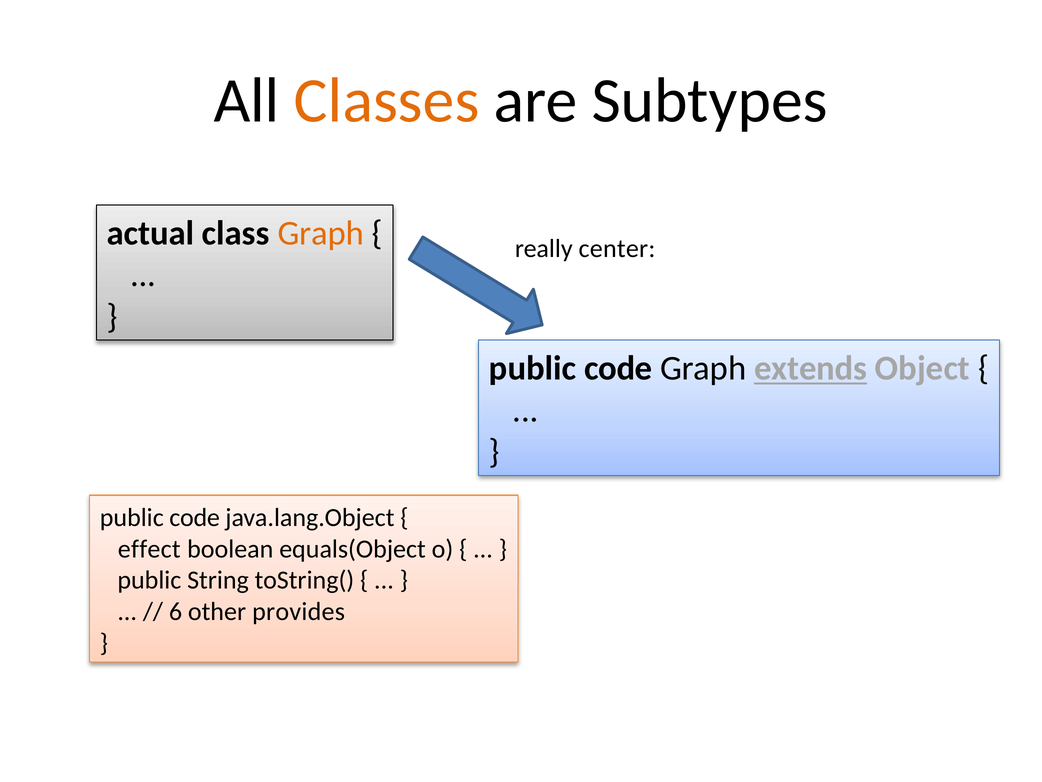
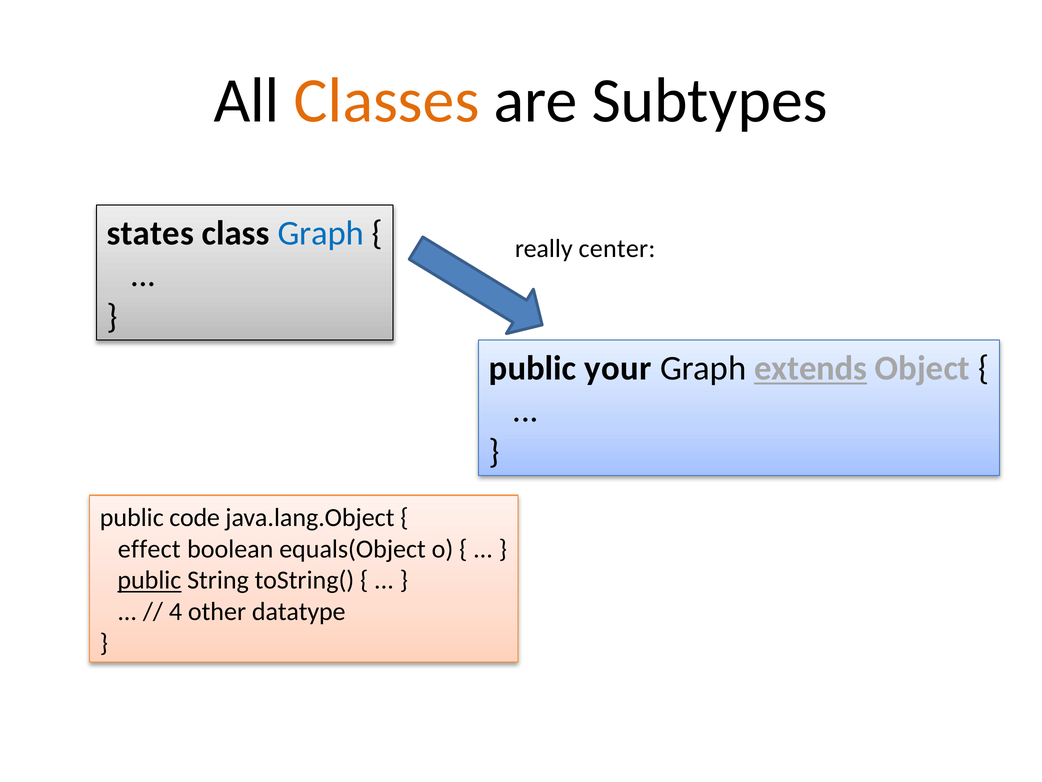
actual: actual -> states (150, 233)
Graph colour: orange -> blue (321, 233)
code: code -> your (618, 368)
public underline: none -> present (149, 580)
6: 6 -> 4 (175, 611)
provides: provides -> datatype (299, 611)
